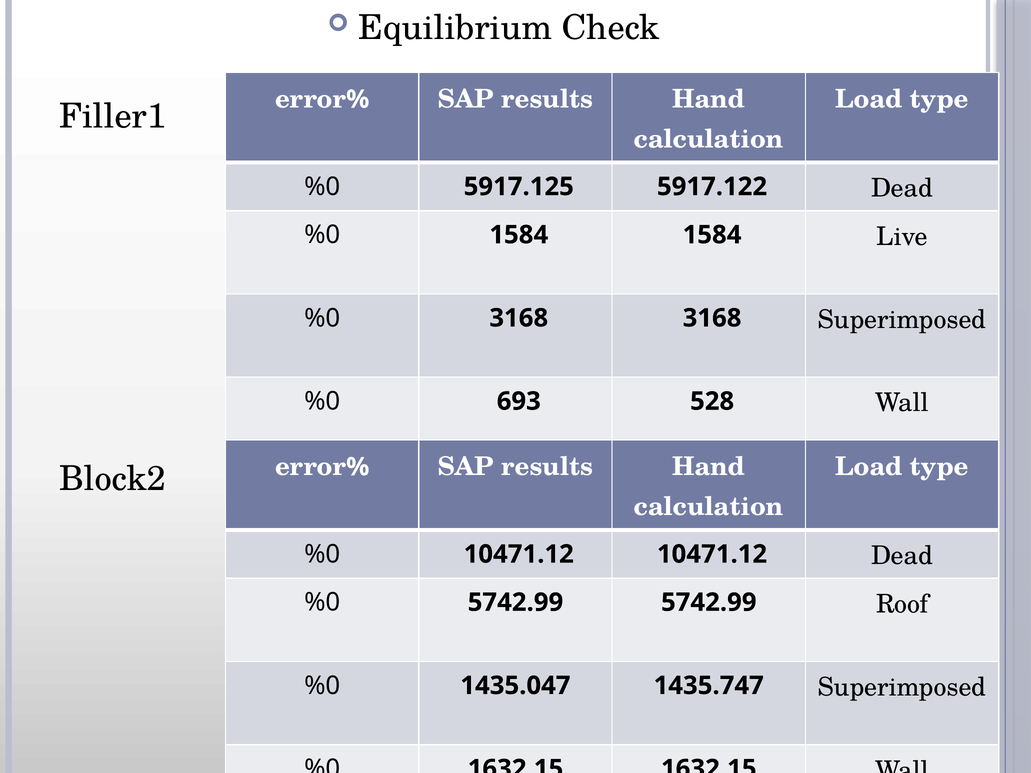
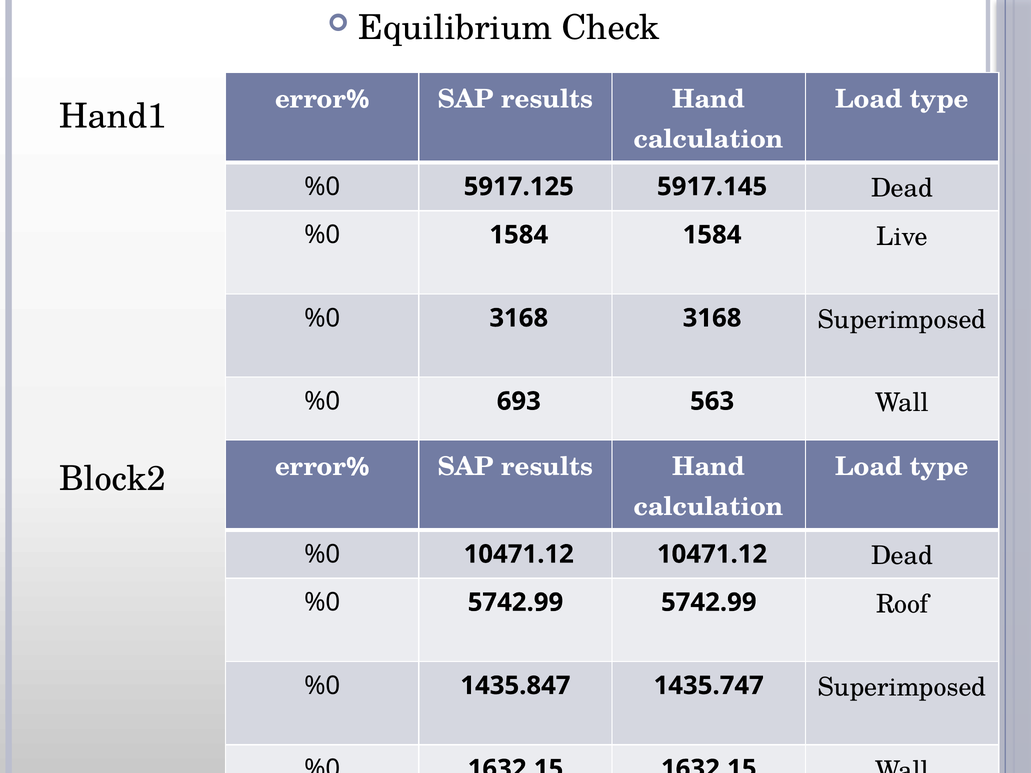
Filler1: Filler1 -> Hand1 (113, 117)
5917.122: 5917.122 -> 5917.145 (712, 187)
528: 528 -> 563 (712, 401)
1435.047: 1435.047 -> 1435.847 (515, 686)
